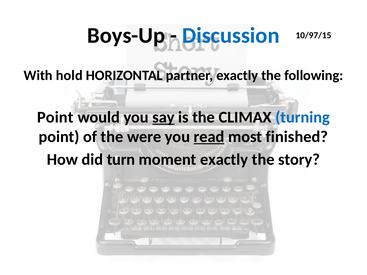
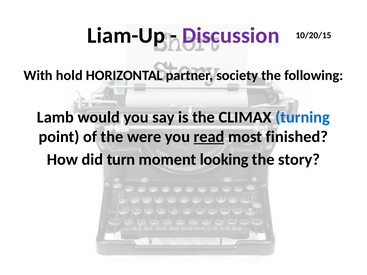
Boys-Up: Boys-Up -> Liam-Up (126, 36)
Discussion colour: blue -> purple (231, 36)
10/97/15: 10/97/15 -> 10/20/15 (313, 35)
partner exactly: exactly -> society (237, 76)
Point: Point -> Lamb (55, 117)
say underline: present -> none (163, 117)
moment exactly: exactly -> looking (224, 160)
